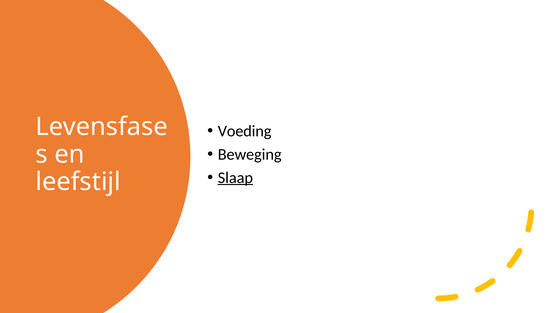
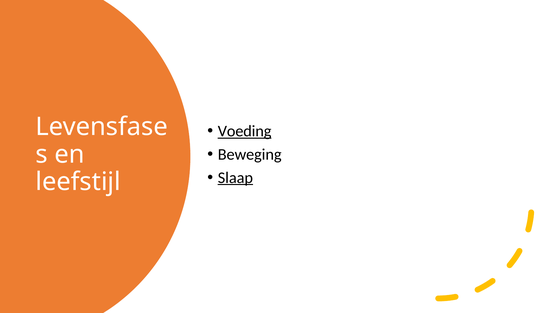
Voeding underline: none -> present (245, 131)
